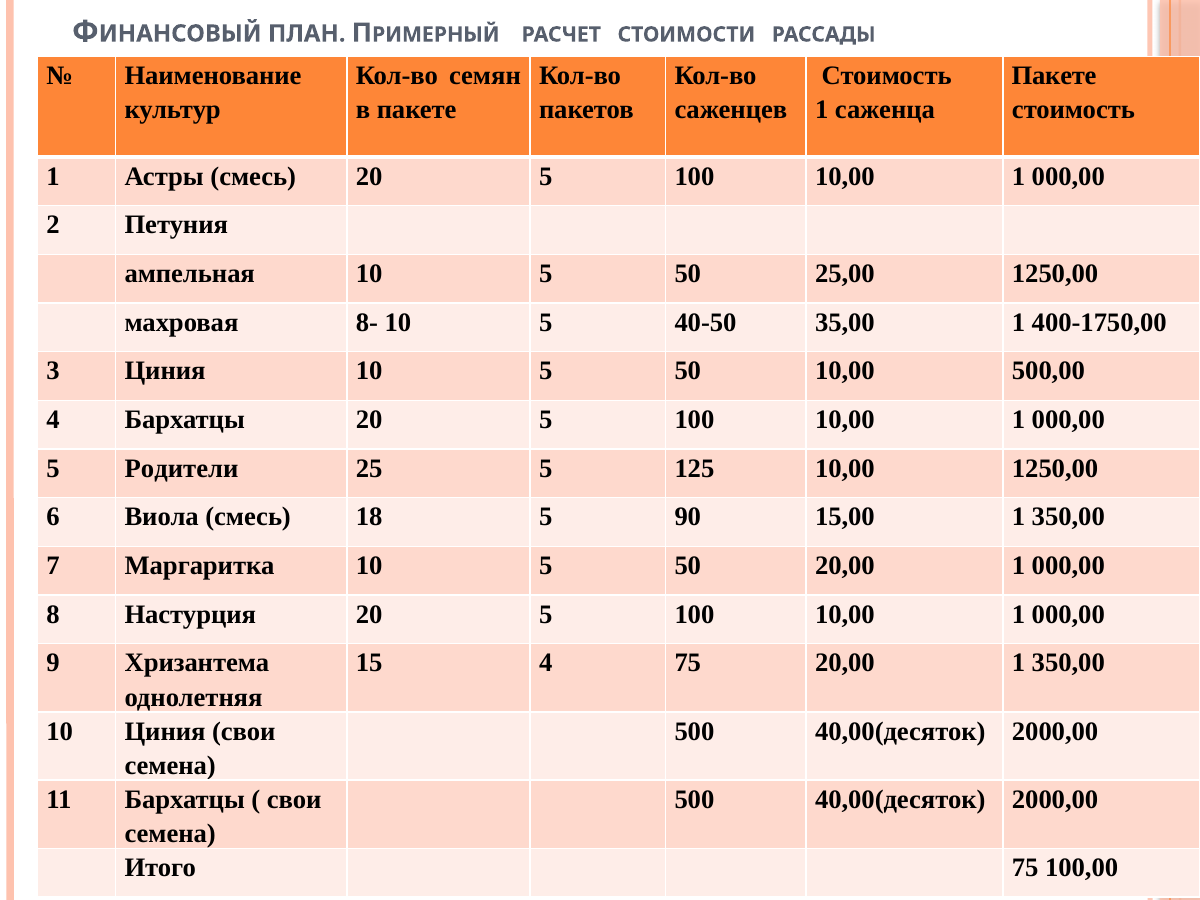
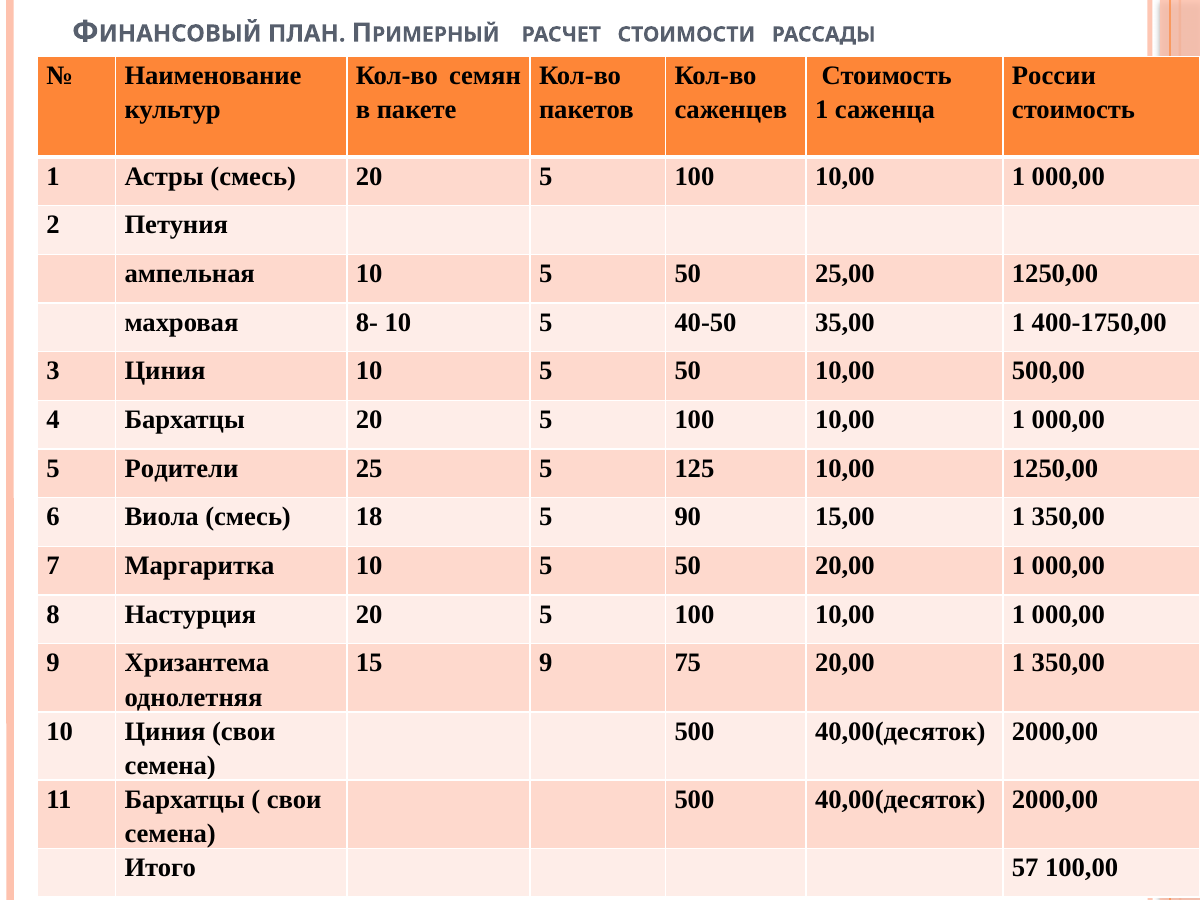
Пакете: Пакете -> России (1054, 76)
15 4: 4 -> 9 (546, 663)
Итого 75: 75 -> 57 (1025, 868)
